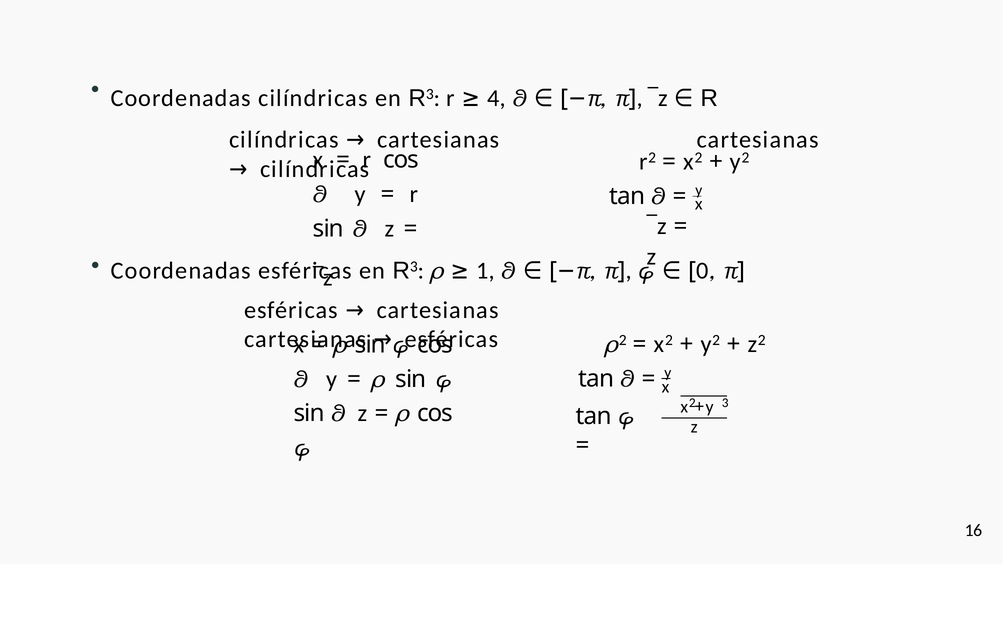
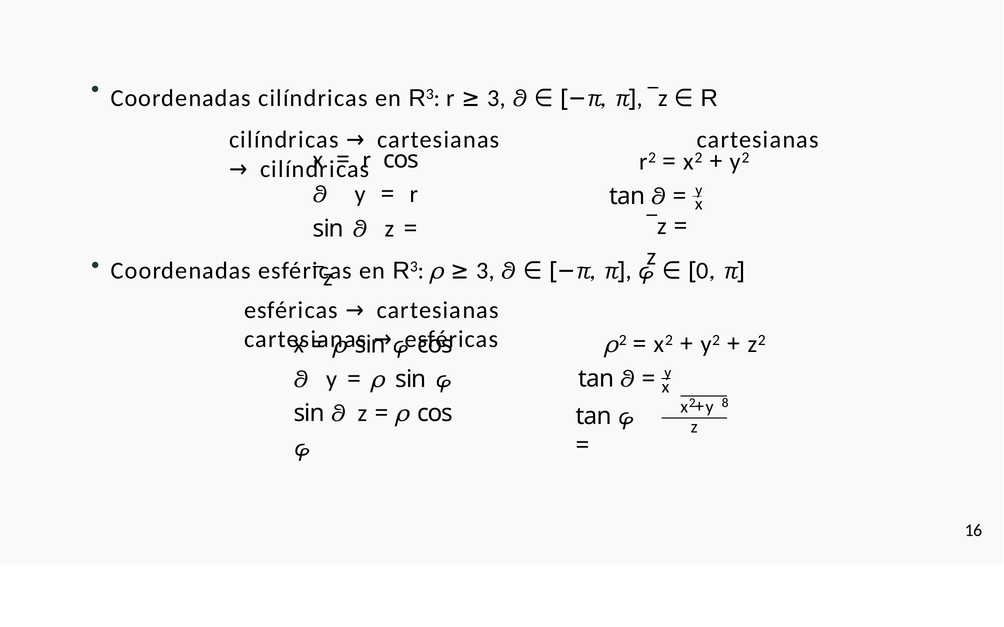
4: 4 -> 3 (497, 98)
1: 1 -> 3 (486, 271)
3: 3 -> 8 (725, 403)
